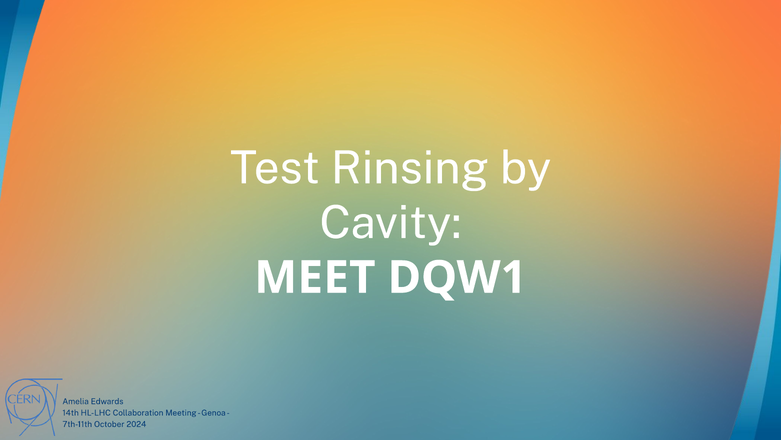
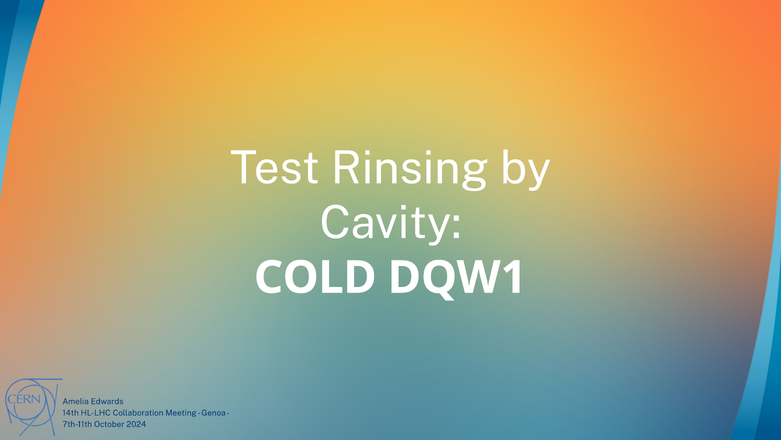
MEET: MEET -> COLD (315, 277)
